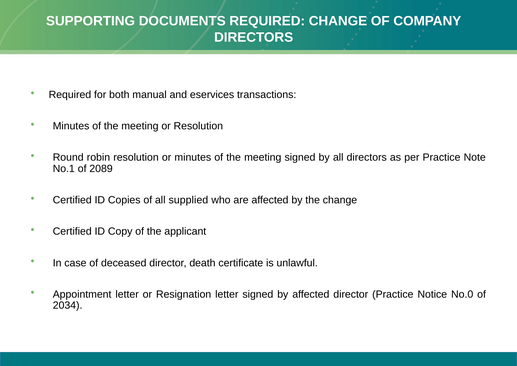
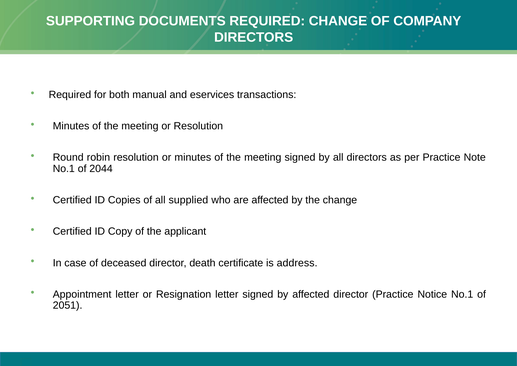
2089: 2089 -> 2044 (101, 169)
unlawful: unlawful -> address (297, 263)
Notice No.0: No.0 -> No.1 (462, 294)
2034: 2034 -> 2051 (68, 305)
